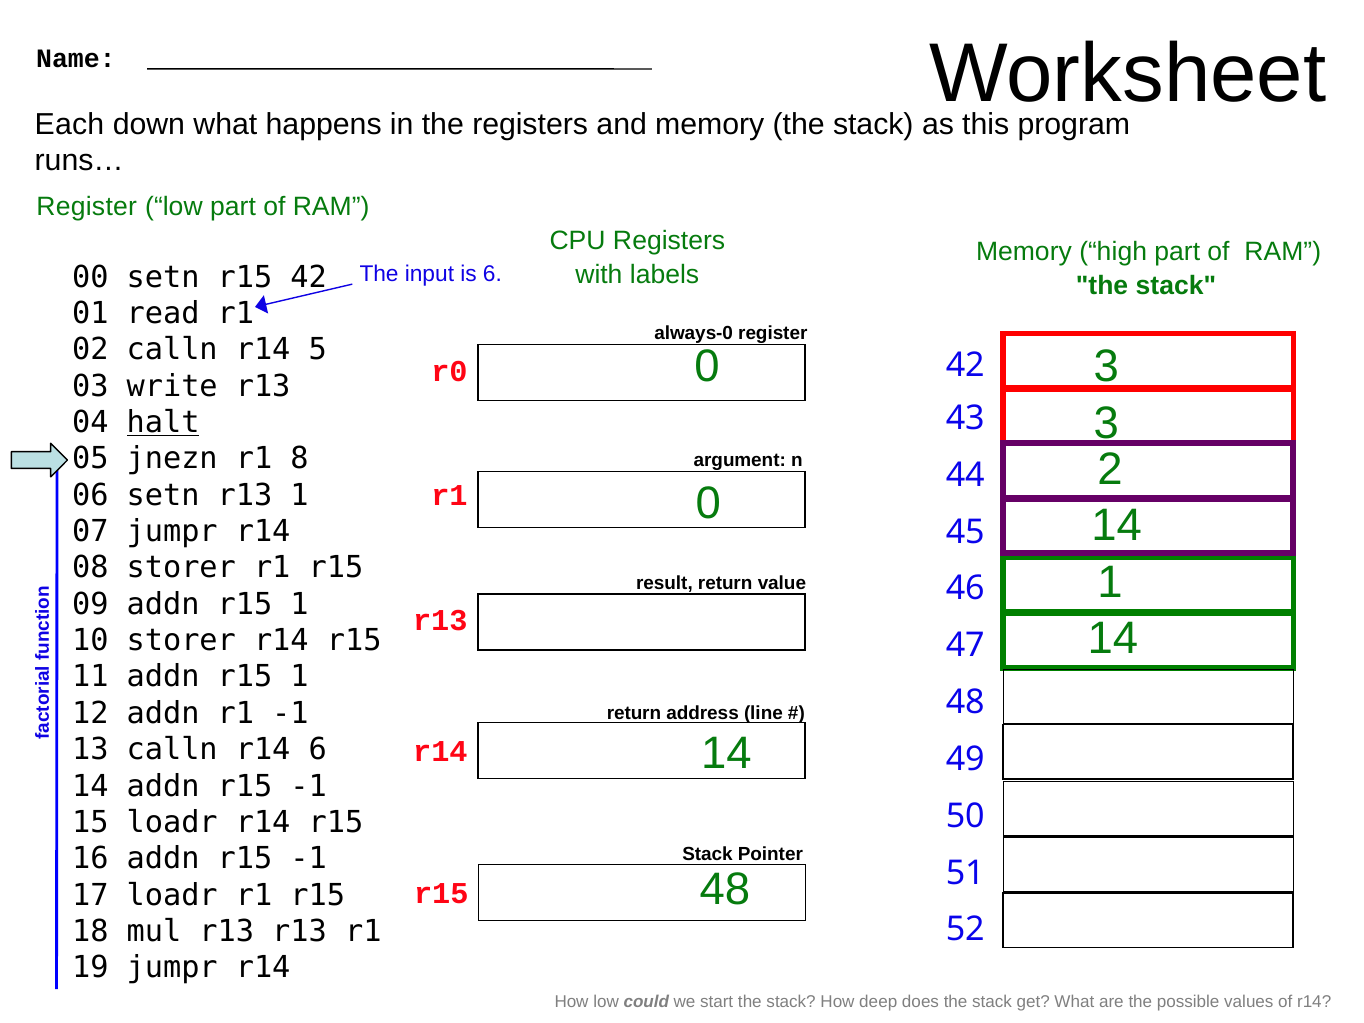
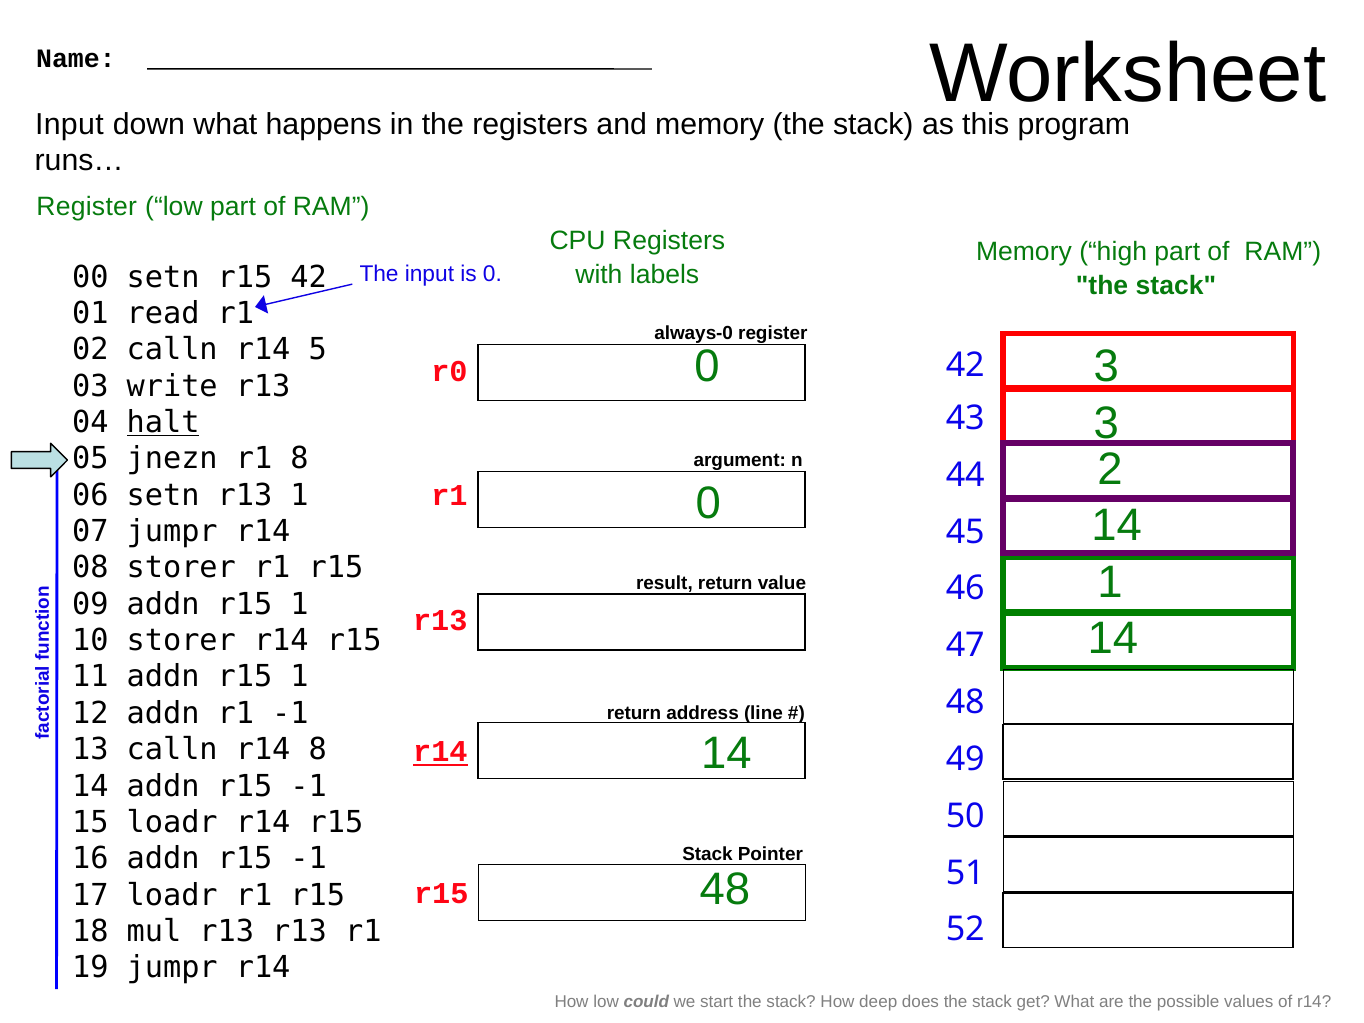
Each: Each -> Input (69, 125)
is 6: 6 -> 0 (492, 274)
r14 6: 6 -> 8 (318, 750)
r14 underline: none -> present (440, 752)
